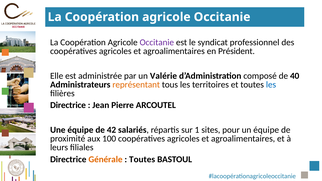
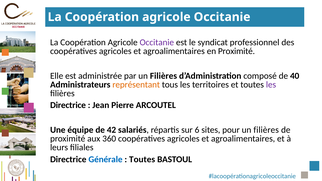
en Président: Président -> Proximité (236, 51)
par un Valérie: Valérie -> Filières (163, 76)
les colour: blue -> purple (271, 85)
1: 1 -> 6 (197, 130)
pour un équipe: équipe -> filières (266, 130)
100: 100 -> 360 (109, 139)
Générale colour: orange -> blue (105, 159)
